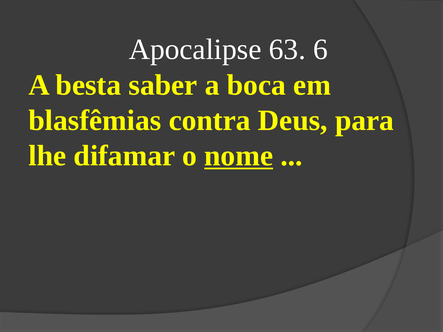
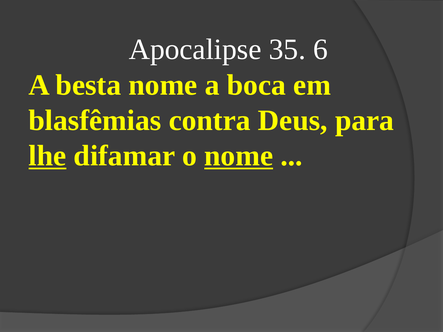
63: 63 -> 35 (287, 50)
besta saber: saber -> nome (163, 85)
lhe underline: none -> present (47, 156)
